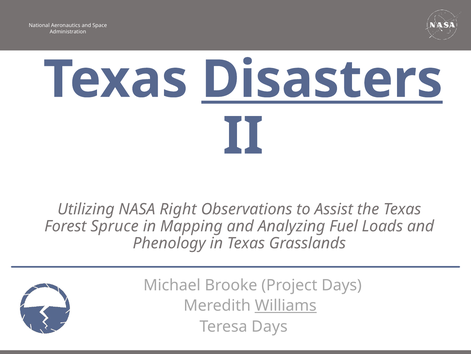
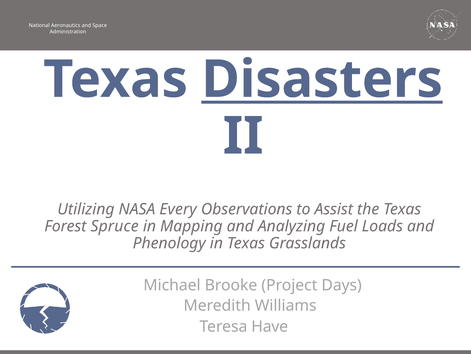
Right: Right -> Every (178, 209)
Williams underline: present -> none (286, 305)
Teresa Days: Days -> Have (270, 326)
